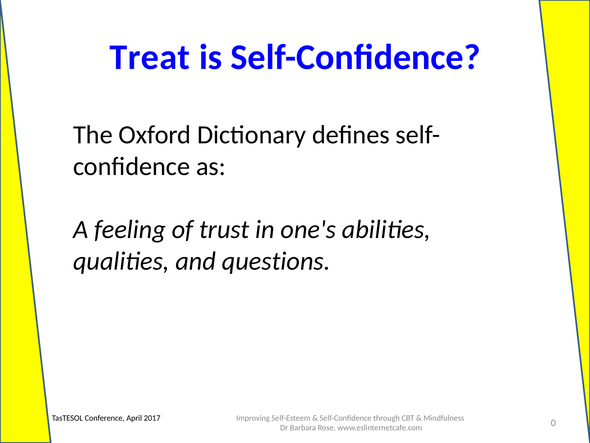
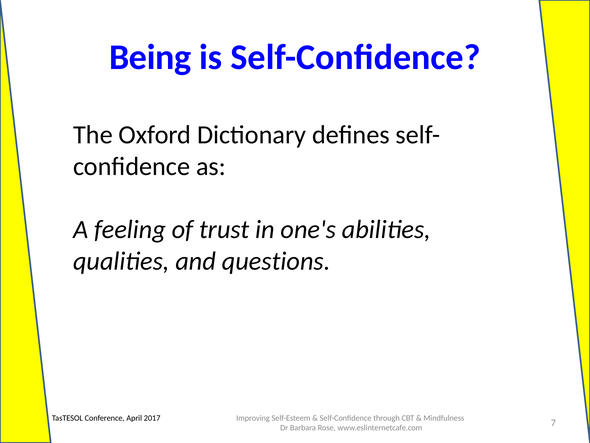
Treat: Treat -> Being (150, 57)
0: 0 -> 7 (553, 423)
